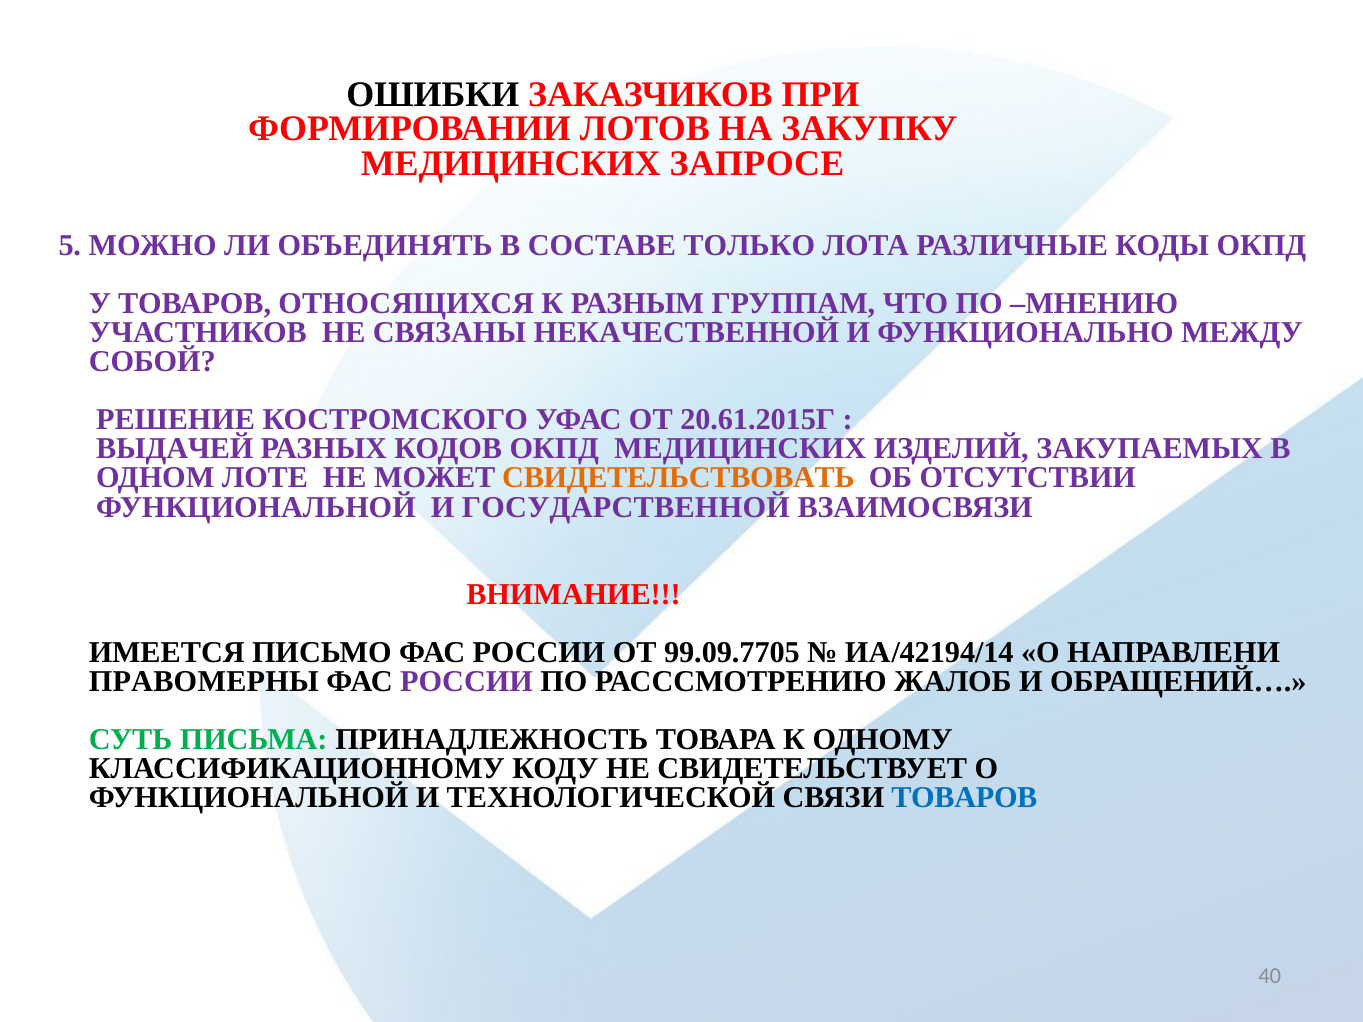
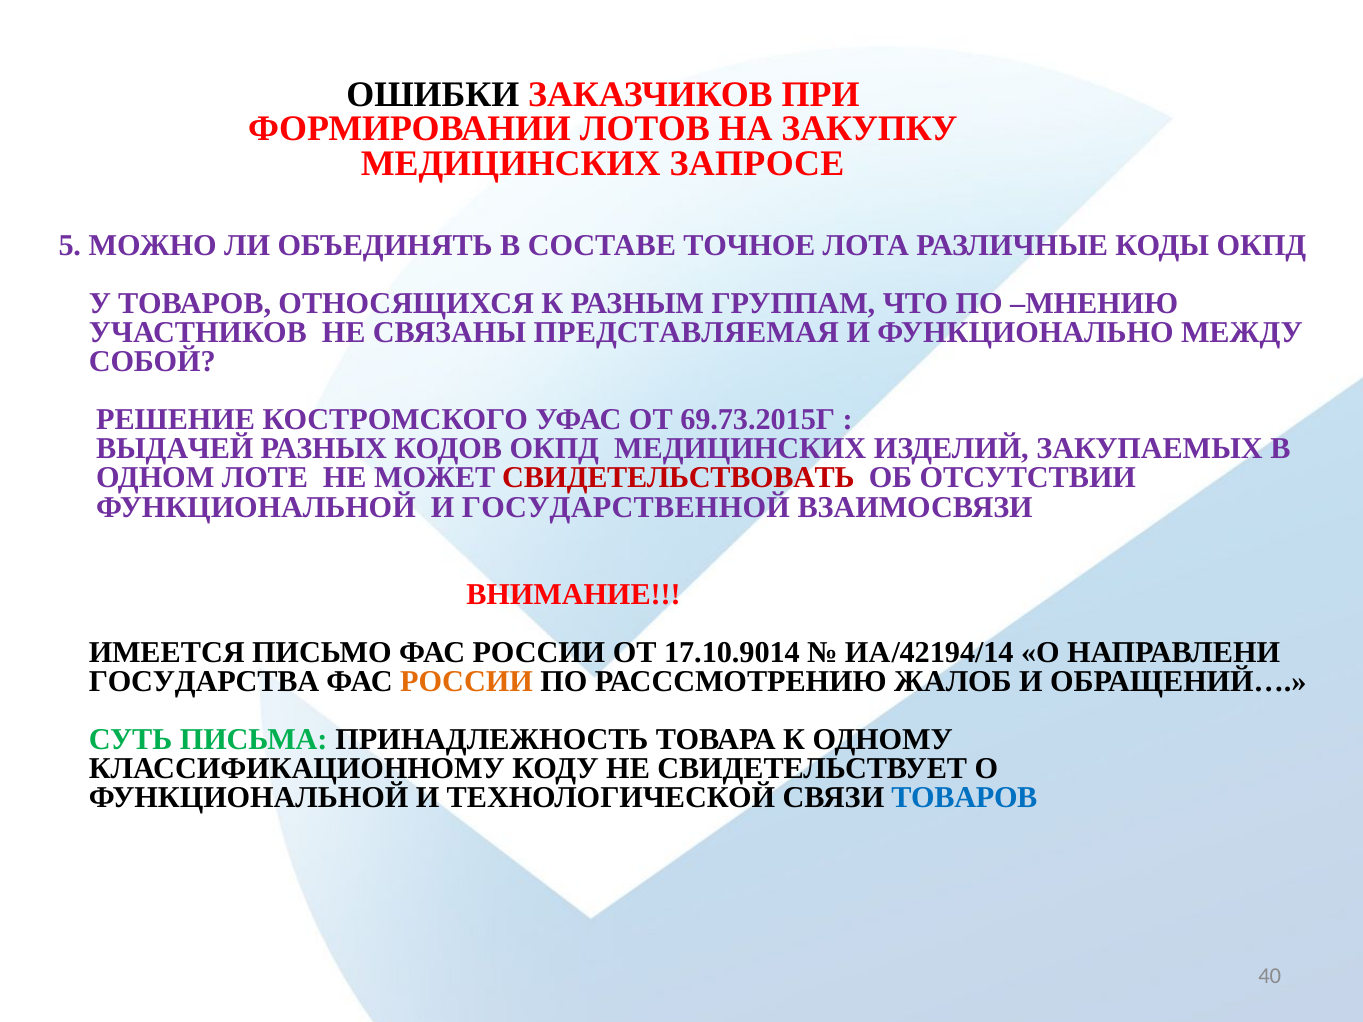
ТОЛЬКО: ТОЛЬКО -> ТОЧНОЕ (749, 245)
НЕКАЧЕСТВЕННОЙ: НЕКАЧЕСТВЕННОЙ -> ПРЕДСТАВЛЯЕМАЯ (686, 333)
20.61.2015Г: 20.61.2015Г -> 69.73.2015Г (758, 420)
СВИДЕТЕЛЬСТВОВАТЬ colour: orange -> red (678, 478)
99.09.7705: 99.09.7705 -> 17.10.9014 (732, 652)
ПРАВОМЕРНЫ: ПРАВОМЕРНЫ -> ГОСУДАРСТВА (204, 681)
РОССИИ colour: purple -> orange (467, 681)
